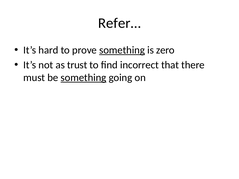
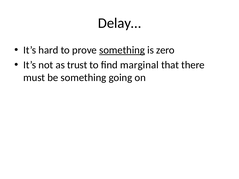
Refer…: Refer… -> Delay… (119, 23)
incorrect: incorrect -> marginal (139, 65)
something underline: present -> none (83, 78)
